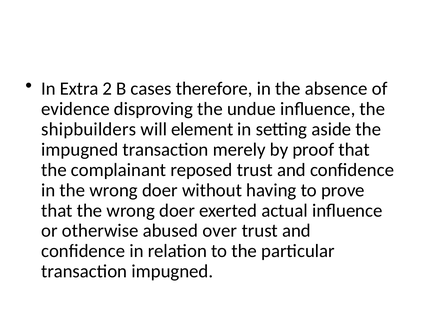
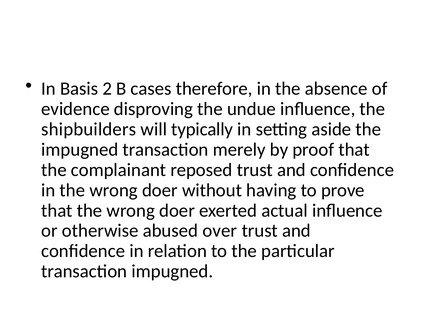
Extra: Extra -> Basis (79, 89)
element: element -> typically (202, 129)
